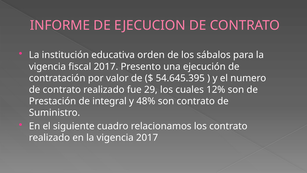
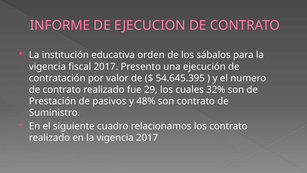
12%: 12% -> 32% (216, 90)
integral: integral -> pasivos (109, 101)
